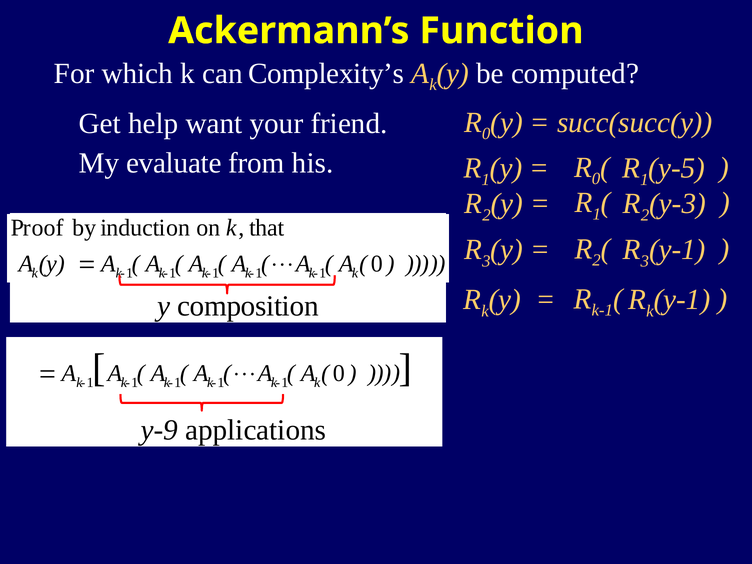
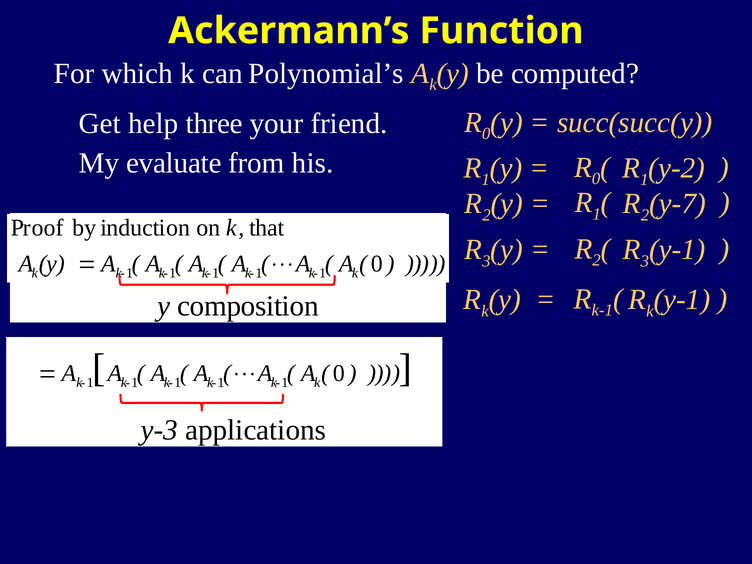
Complexity’s: Complexity’s -> Polynomial’s (326, 73)
want: want -> three (214, 124)
y-5: y-5 -> y-2 (677, 168)
y-3: y-3 -> y-7 (678, 204)
y-9: y-9 -> y-3 (159, 430)
